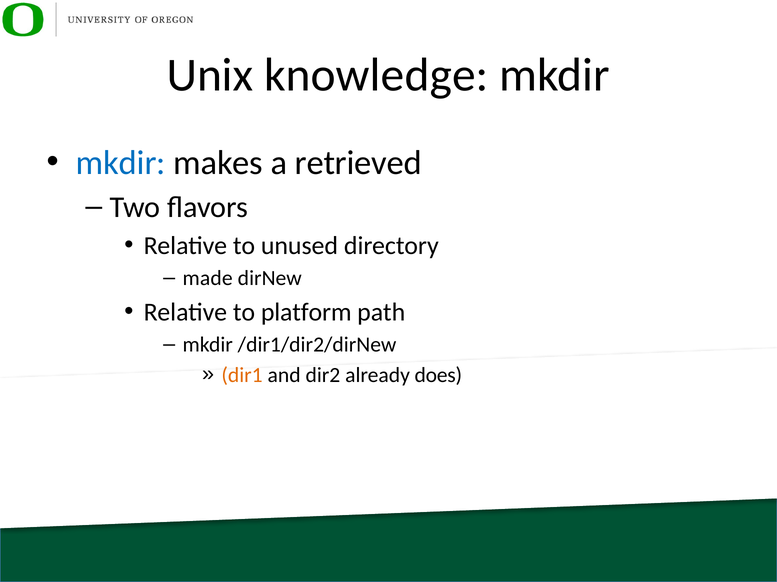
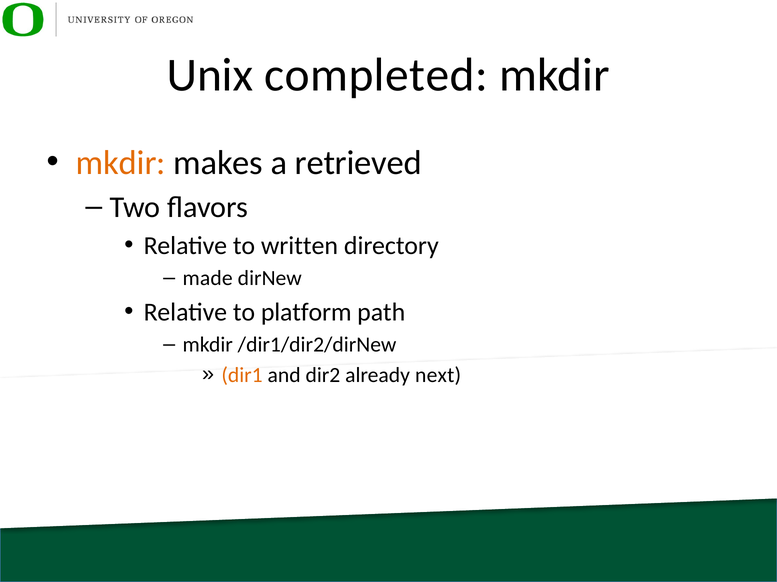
knowledge: knowledge -> completed (376, 75)
mkdir colour: blue -> orange (121, 163)
unused: unused -> written (299, 246)
does: does -> next (438, 375)
